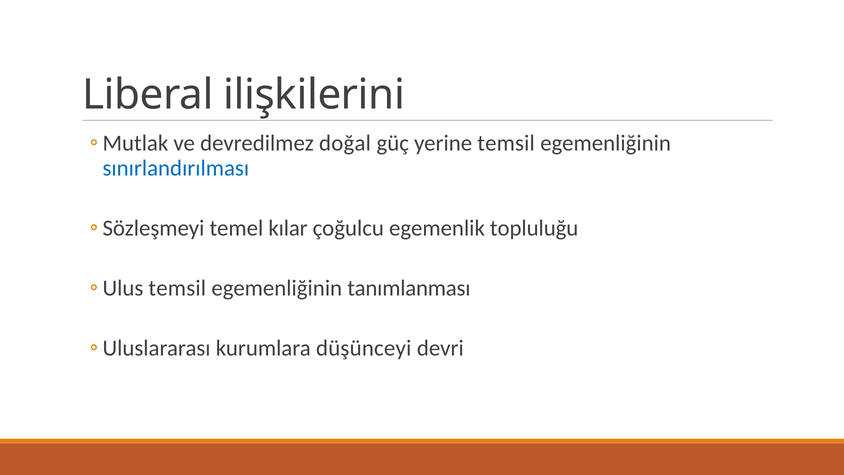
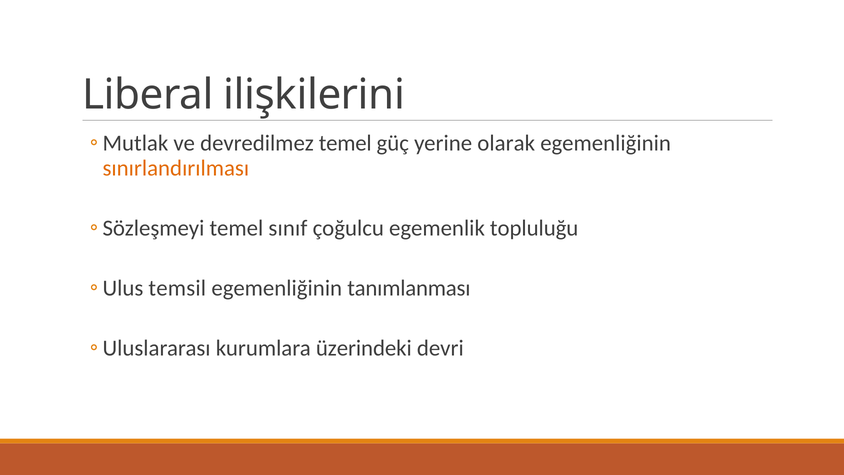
devredilmez doğal: doğal -> temel (345, 143)
yerine temsil: temsil -> olarak (506, 143)
sınırlandırılması colour: blue -> orange (176, 168)
kılar: kılar -> sınıf (288, 228)
düşünceyi: düşünceyi -> üzerindeki (364, 348)
